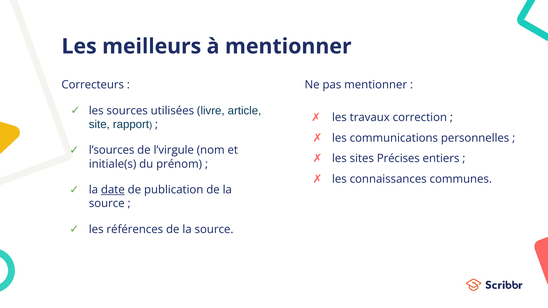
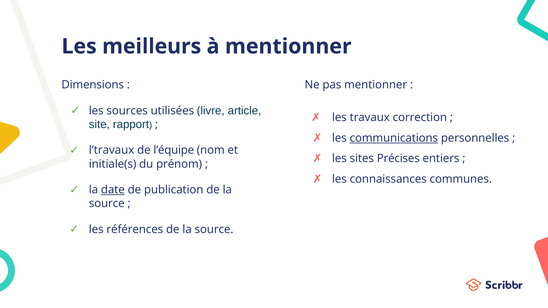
Correcteurs: Correcteurs -> Dimensions (93, 85)
communications underline: none -> present (394, 138)
l’sources: l’sources -> l’travaux (112, 150)
l’virgule: l’virgule -> l’équipe (174, 150)
